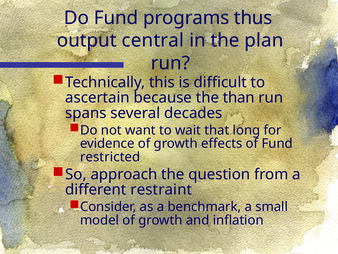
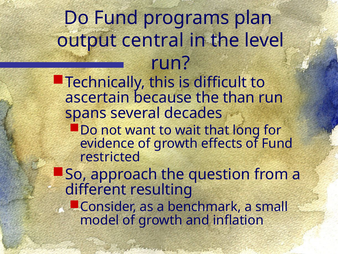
thus: thus -> plan (253, 18)
plan: plan -> level (264, 40)
restraint: restraint -> resulting (161, 189)
